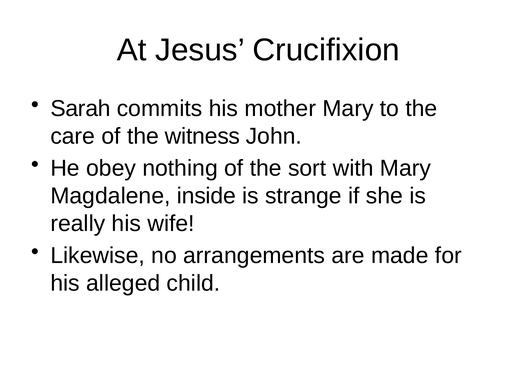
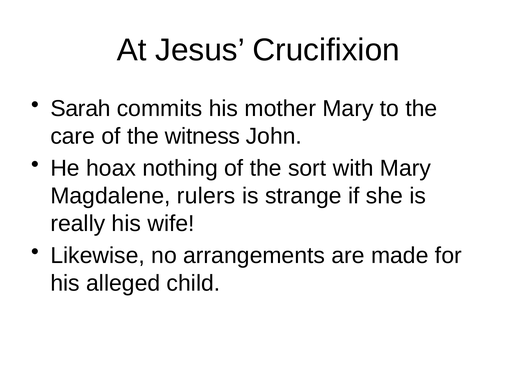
obey: obey -> hoax (111, 168)
inside: inside -> rulers (206, 196)
